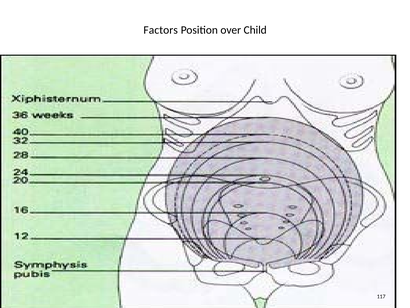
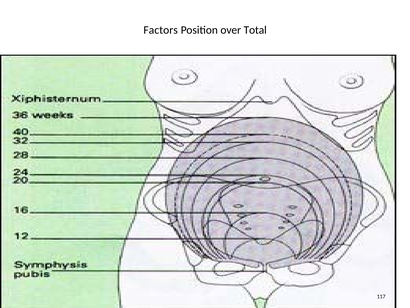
Child: Child -> Total (255, 30)
